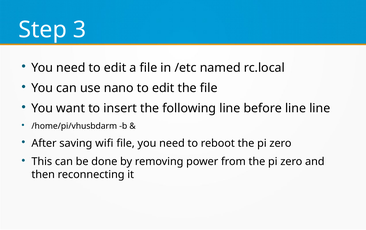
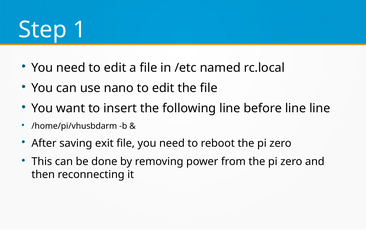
3: 3 -> 1 (79, 30)
wifi: wifi -> exit (104, 144)
